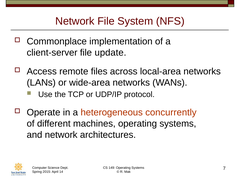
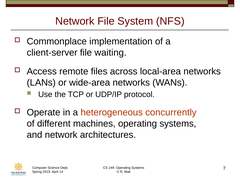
update: update -> waiting (110, 53)
